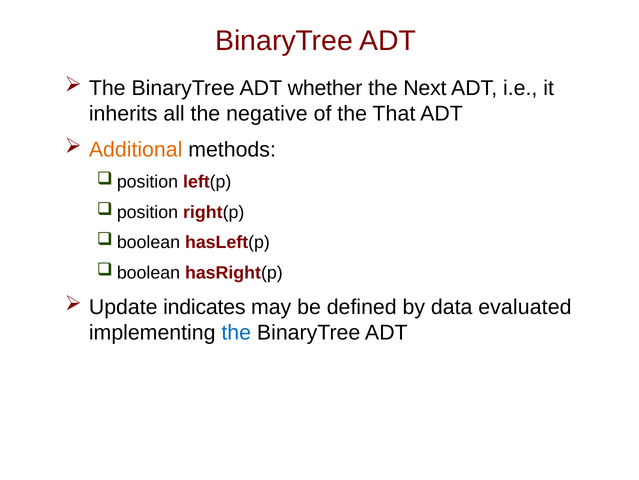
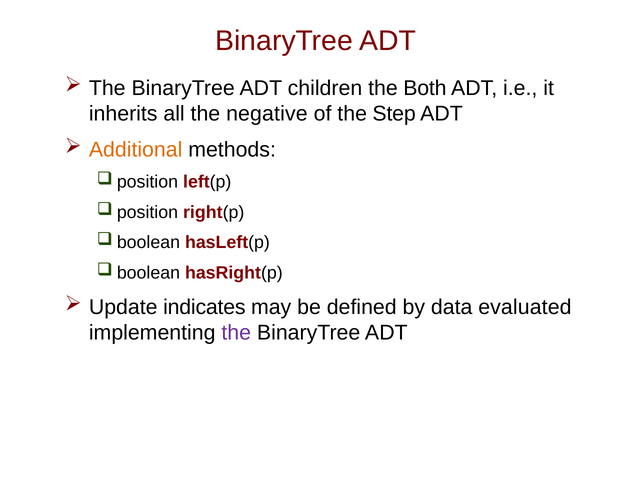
whether: whether -> children (325, 88)
Next: Next -> Both (425, 88)
That: That -> Step (394, 113)
the colour: blue -> purple (236, 332)
